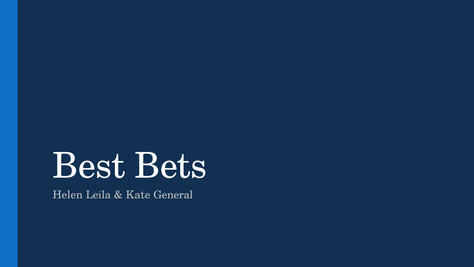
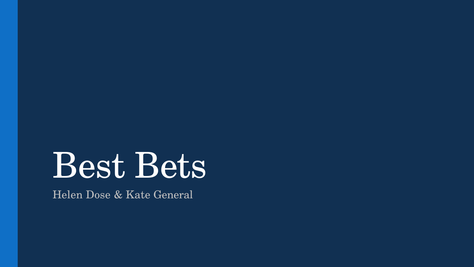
Leila: Leila -> Dose (98, 195)
